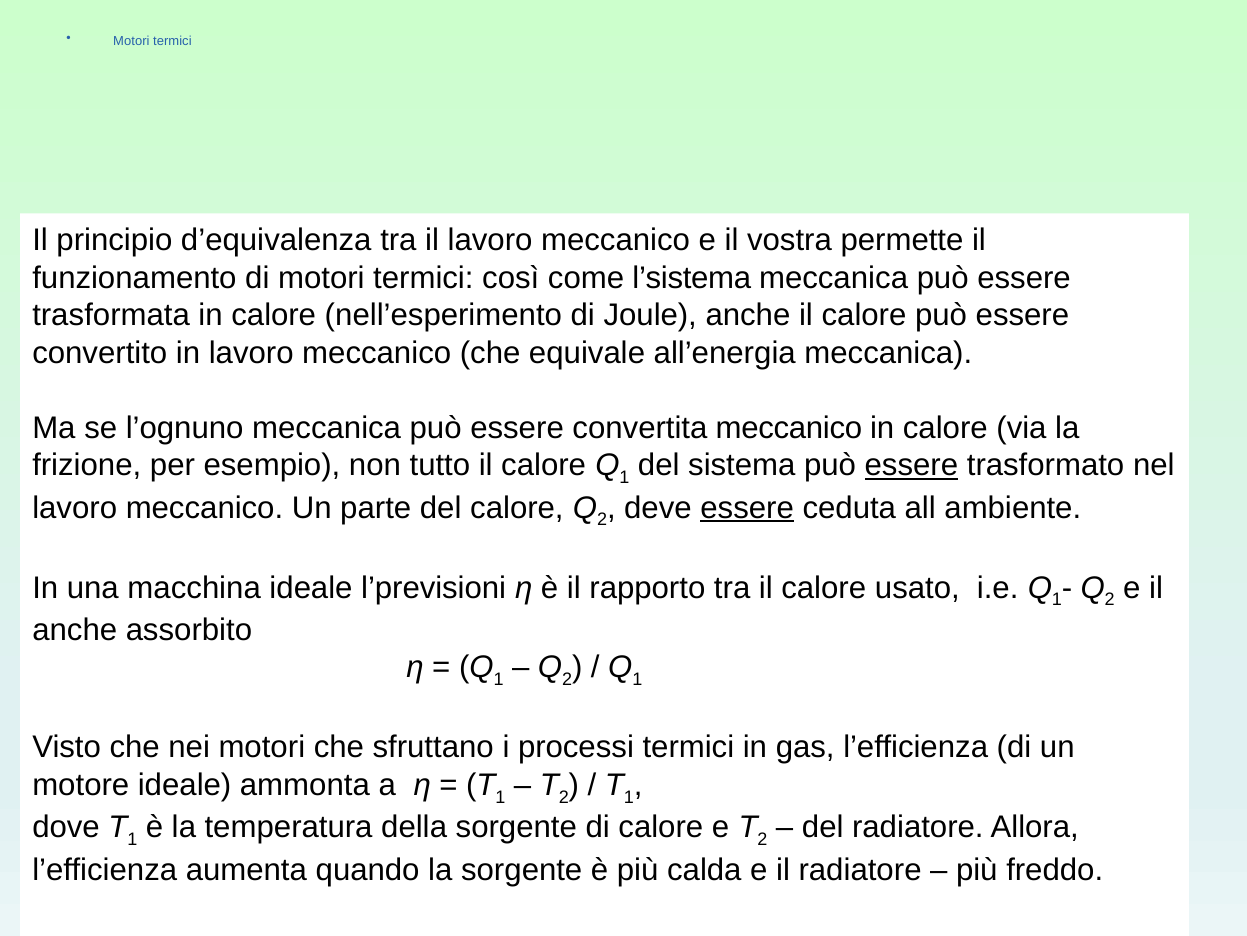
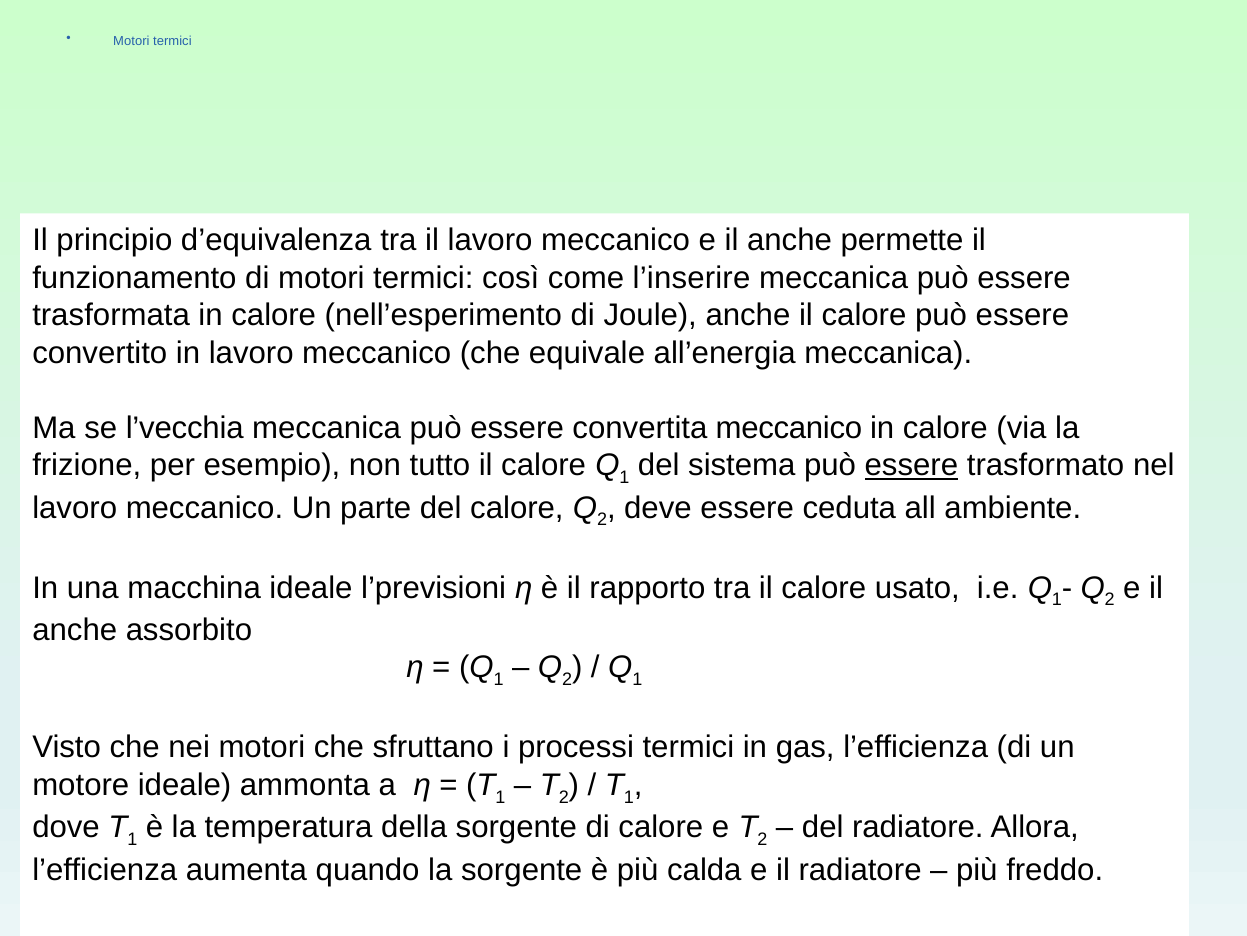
meccanico e il vostra: vostra -> anche (789, 240)
l’sistema: l’sistema -> l’inserire (692, 278)
l’ognuno: l’ognuno -> l’vecchia (185, 427)
essere underline: present -> none (747, 507)
